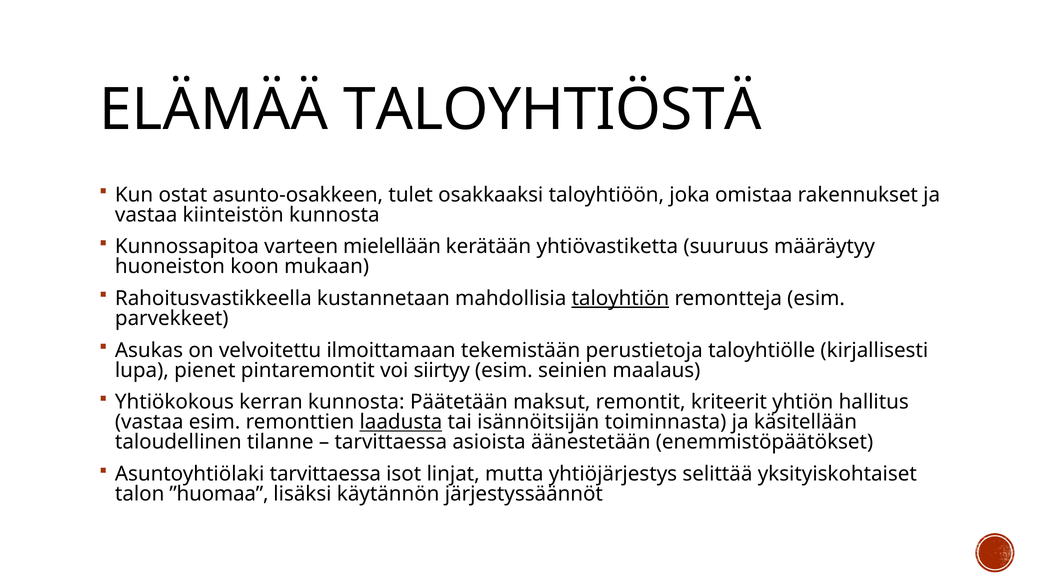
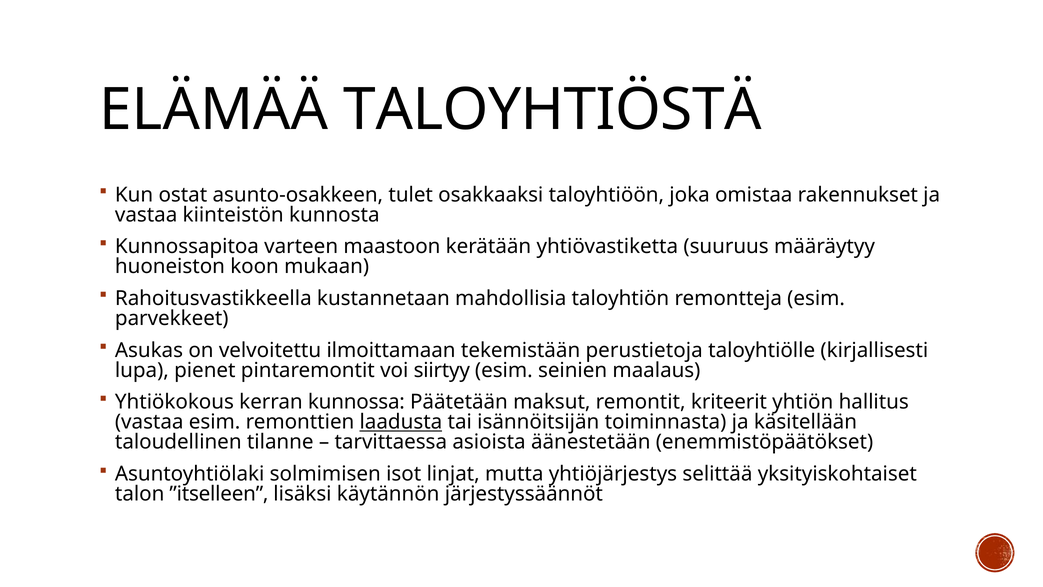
mielellään: mielellään -> maastoon (392, 246)
taloyhtiön underline: present -> none (620, 298)
kerran kunnosta: kunnosta -> kunnossa (356, 402)
Asuntoyhtiölaki tarvittaessa: tarvittaessa -> solmimisen (325, 474)
”huomaa: ”huomaa -> ”itselleen (219, 494)
